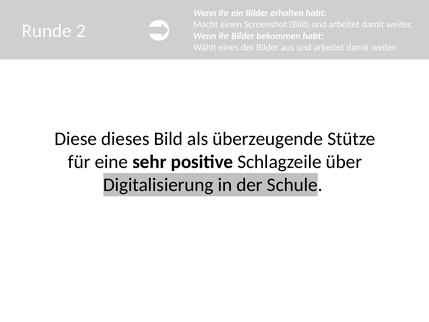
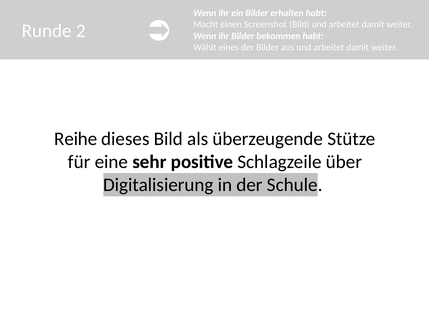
Diese: Diese -> Reihe (76, 139)
